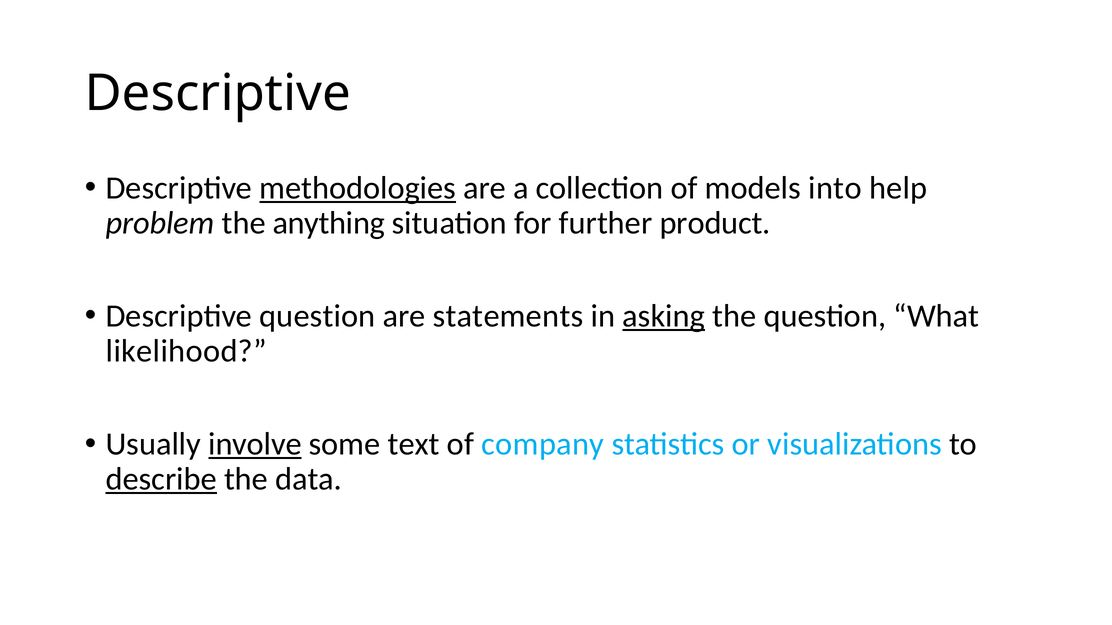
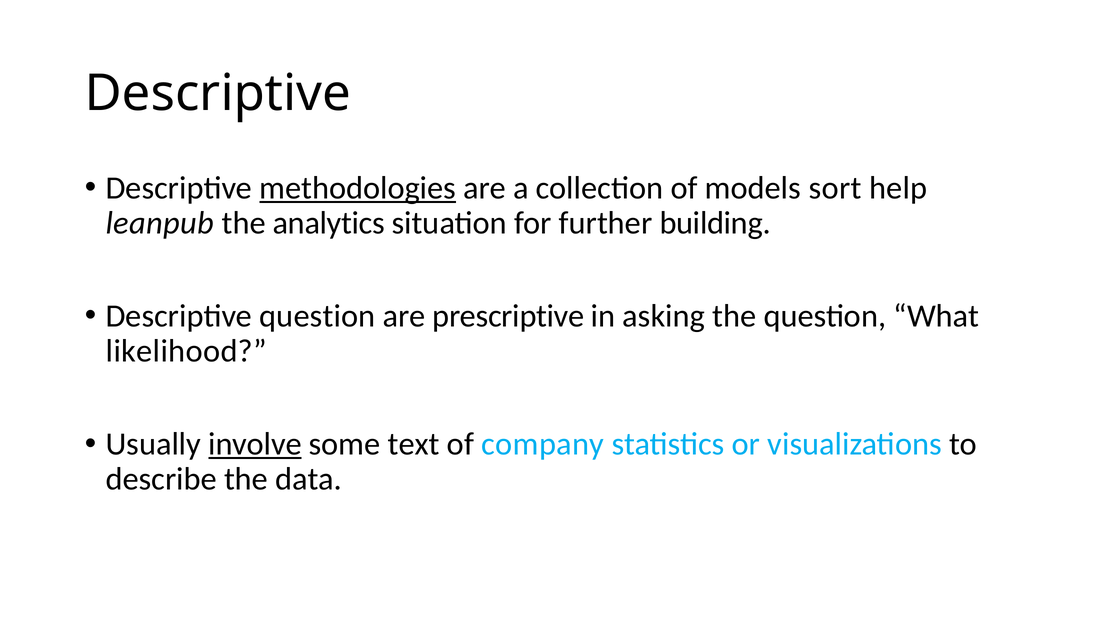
into: into -> sort (835, 188)
problem: problem -> leanpub (160, 223)
anything: anything -> analytics (329, 223)
product: product -> building (715, 223)
statements: statements -> prescriptive (508, 316)
asking underline: present -> none (664, 316)
describe underline: present -> none (161, 480)
